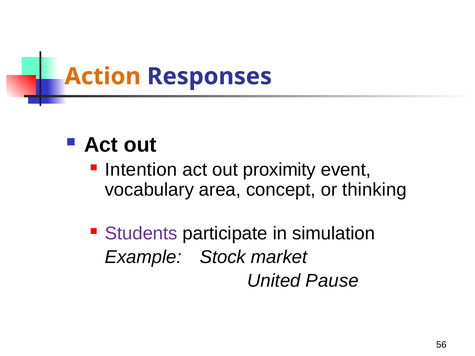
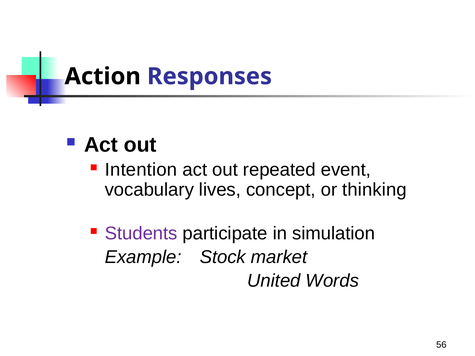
Action colour: orange -> black (103, 76)
proximity: proximity -> repeated (279, 170)
area: area -> lives (220, 190)
Pause: Pause -> Words (332, 281)
